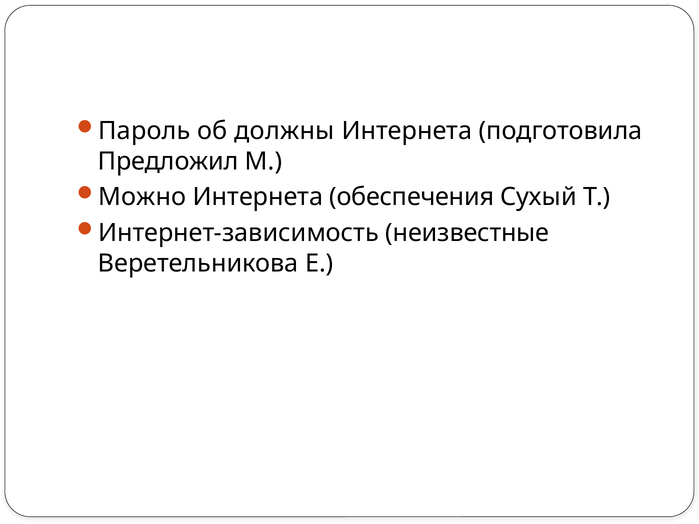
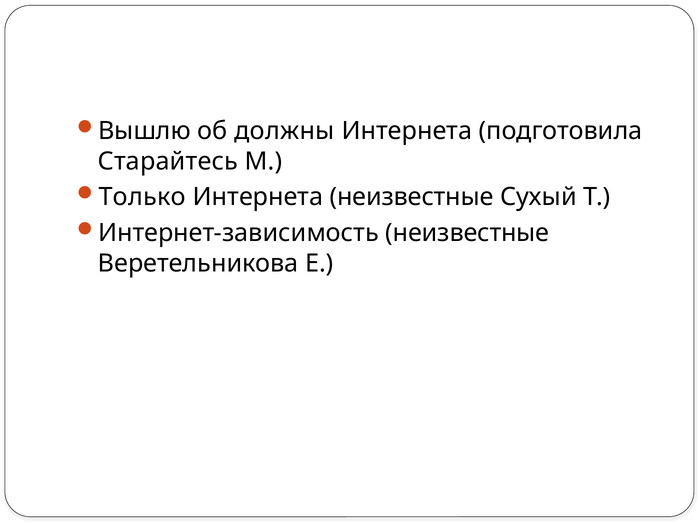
Пароль: Пароль -> Вышлю (145, 131)
Предложил: Предложил -> Старайтесь (168, 161)
Можно: Можно -> Только (142, 197)
Интернета обеспечения: обеспечения -> неизвестные (412, 197)
